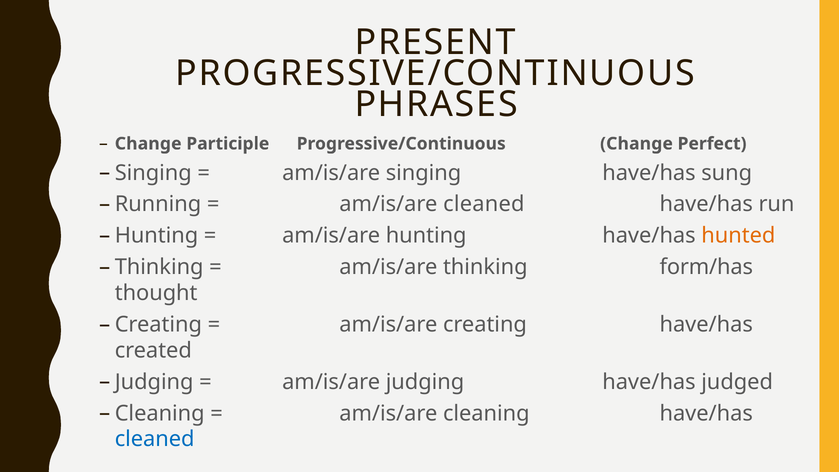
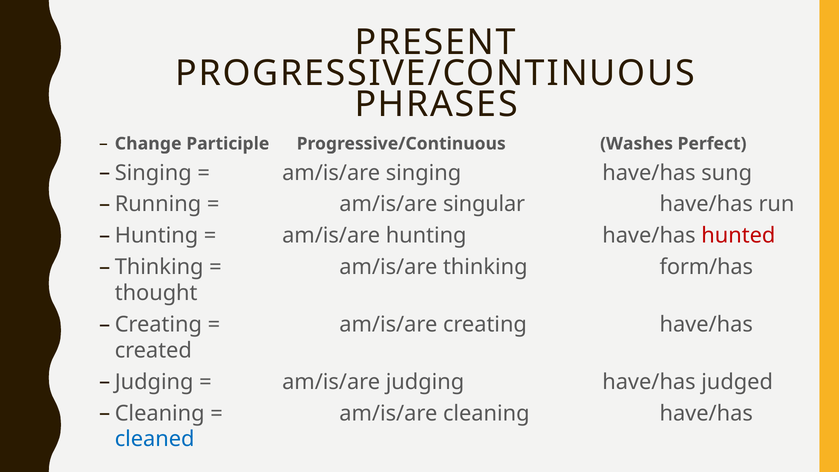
Progressive/Continuous Change: Change -> Washes (637, 144)
am/is/are cleaned: cleaned -> singular (484, 204)
hunted colour: orange -> red (738, 236)
